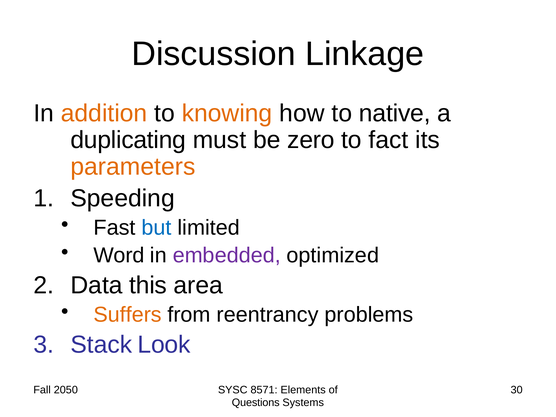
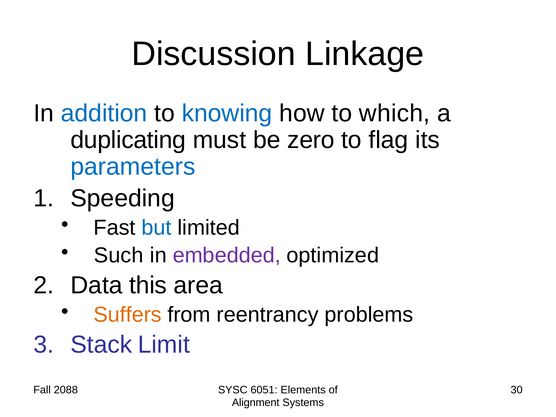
addition colour: orange -> blue (104, 113)
knowing colour: orange -> blue (227, 113)
native: native -> which (395, 113)
fact: fact -> flag (388, 140)
parameters colour: orange -> blue (133, 167)
Word: Word -> Such (119, 255)
Look: Look -> Limit (164, 345)
2050: 2050 -> 2088 (66, 390)
8571: 8571 -> 6051 (264, 390)
Questions: Questions -> Alignment (256, 403)
